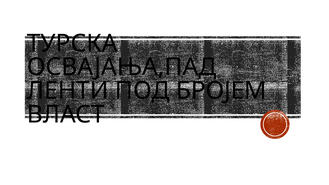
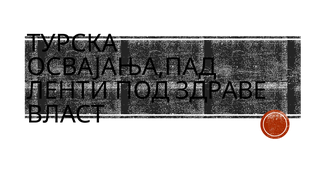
БРОЈЕМ: БРОЈЕМ -> ЗДРАВЕ (221, 91)
